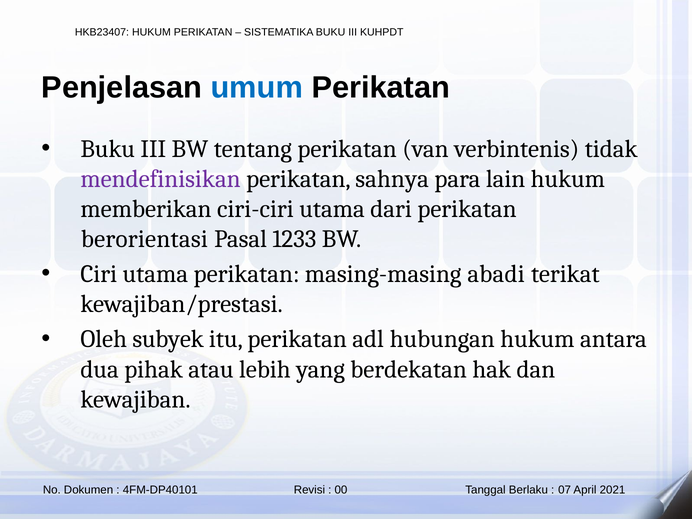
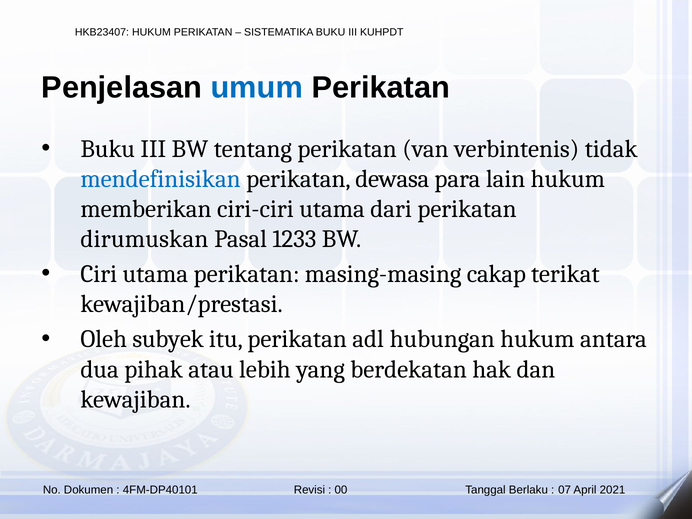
mendefinisikan colour: purple -> blue (161, 179)
sahnya: sahnya -> dewasa (392, 179)
berorientasi: berorientasi -> dirumuskan (144, 239)
abadi: abadi -> cakap (496, 274)
